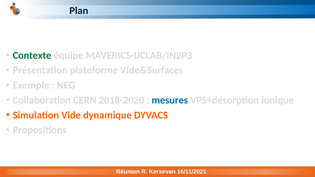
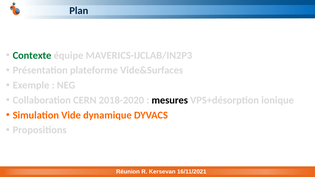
mesures colour: blue -> black (170, 100)
